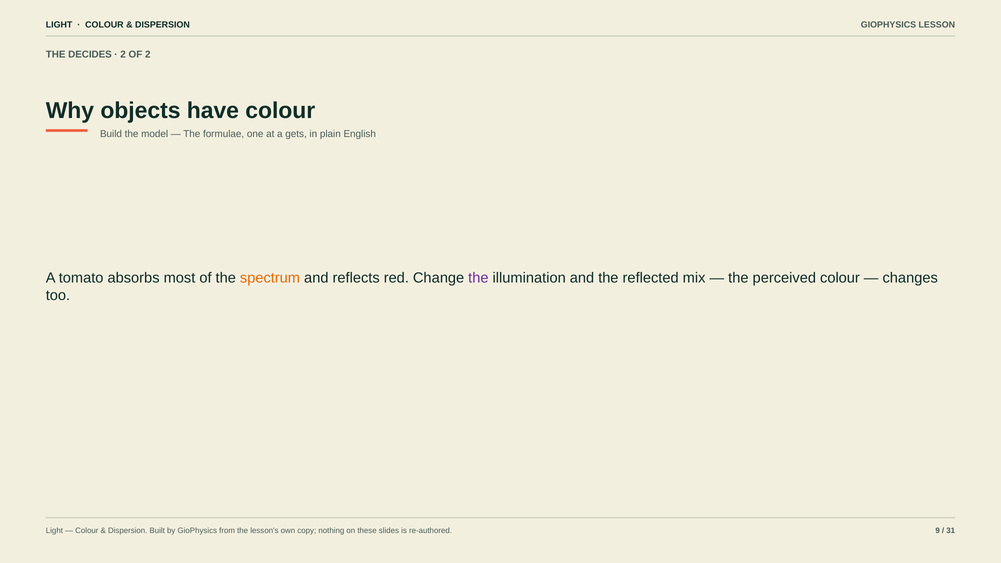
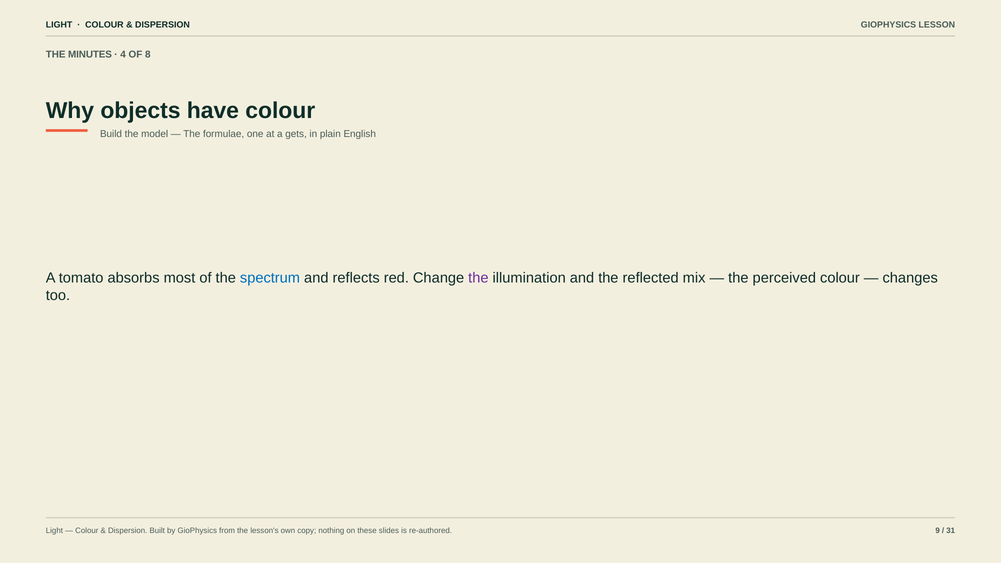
DECIDES: DECIDES -> MINUTES (90, 55)
2: 2 -> 4 (123, 55)
OF 2: 2 -> 8 (148, 55)
spectrum colour: orange -> blue (270, 278)
